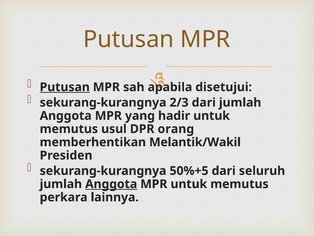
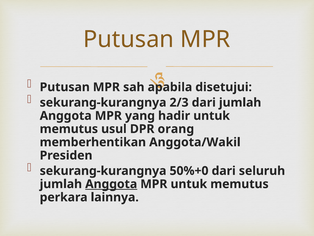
Putusan underline: present -> none (65, 87)
Melantik/Wakil: Melantik/Wakil -> Anggota/Wakil (195, 142)
50%+5: 50%+5 -> 50%+0 (189, 170)
